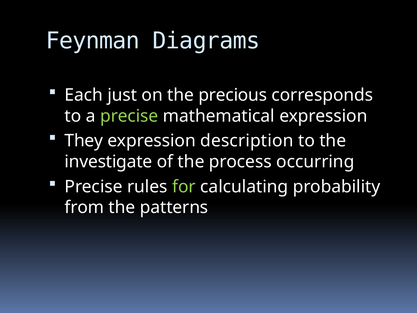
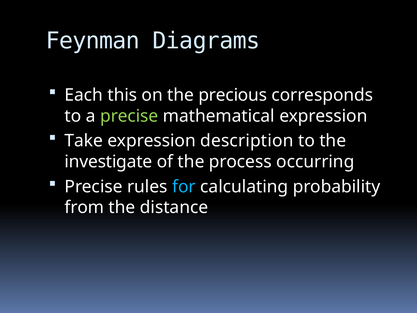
just: just -> this (122, 95)
They: They -> Take (84, 141)
for colour: light green -> light blue (184, 187)
patterns: patterns -> distance (174, 207)
